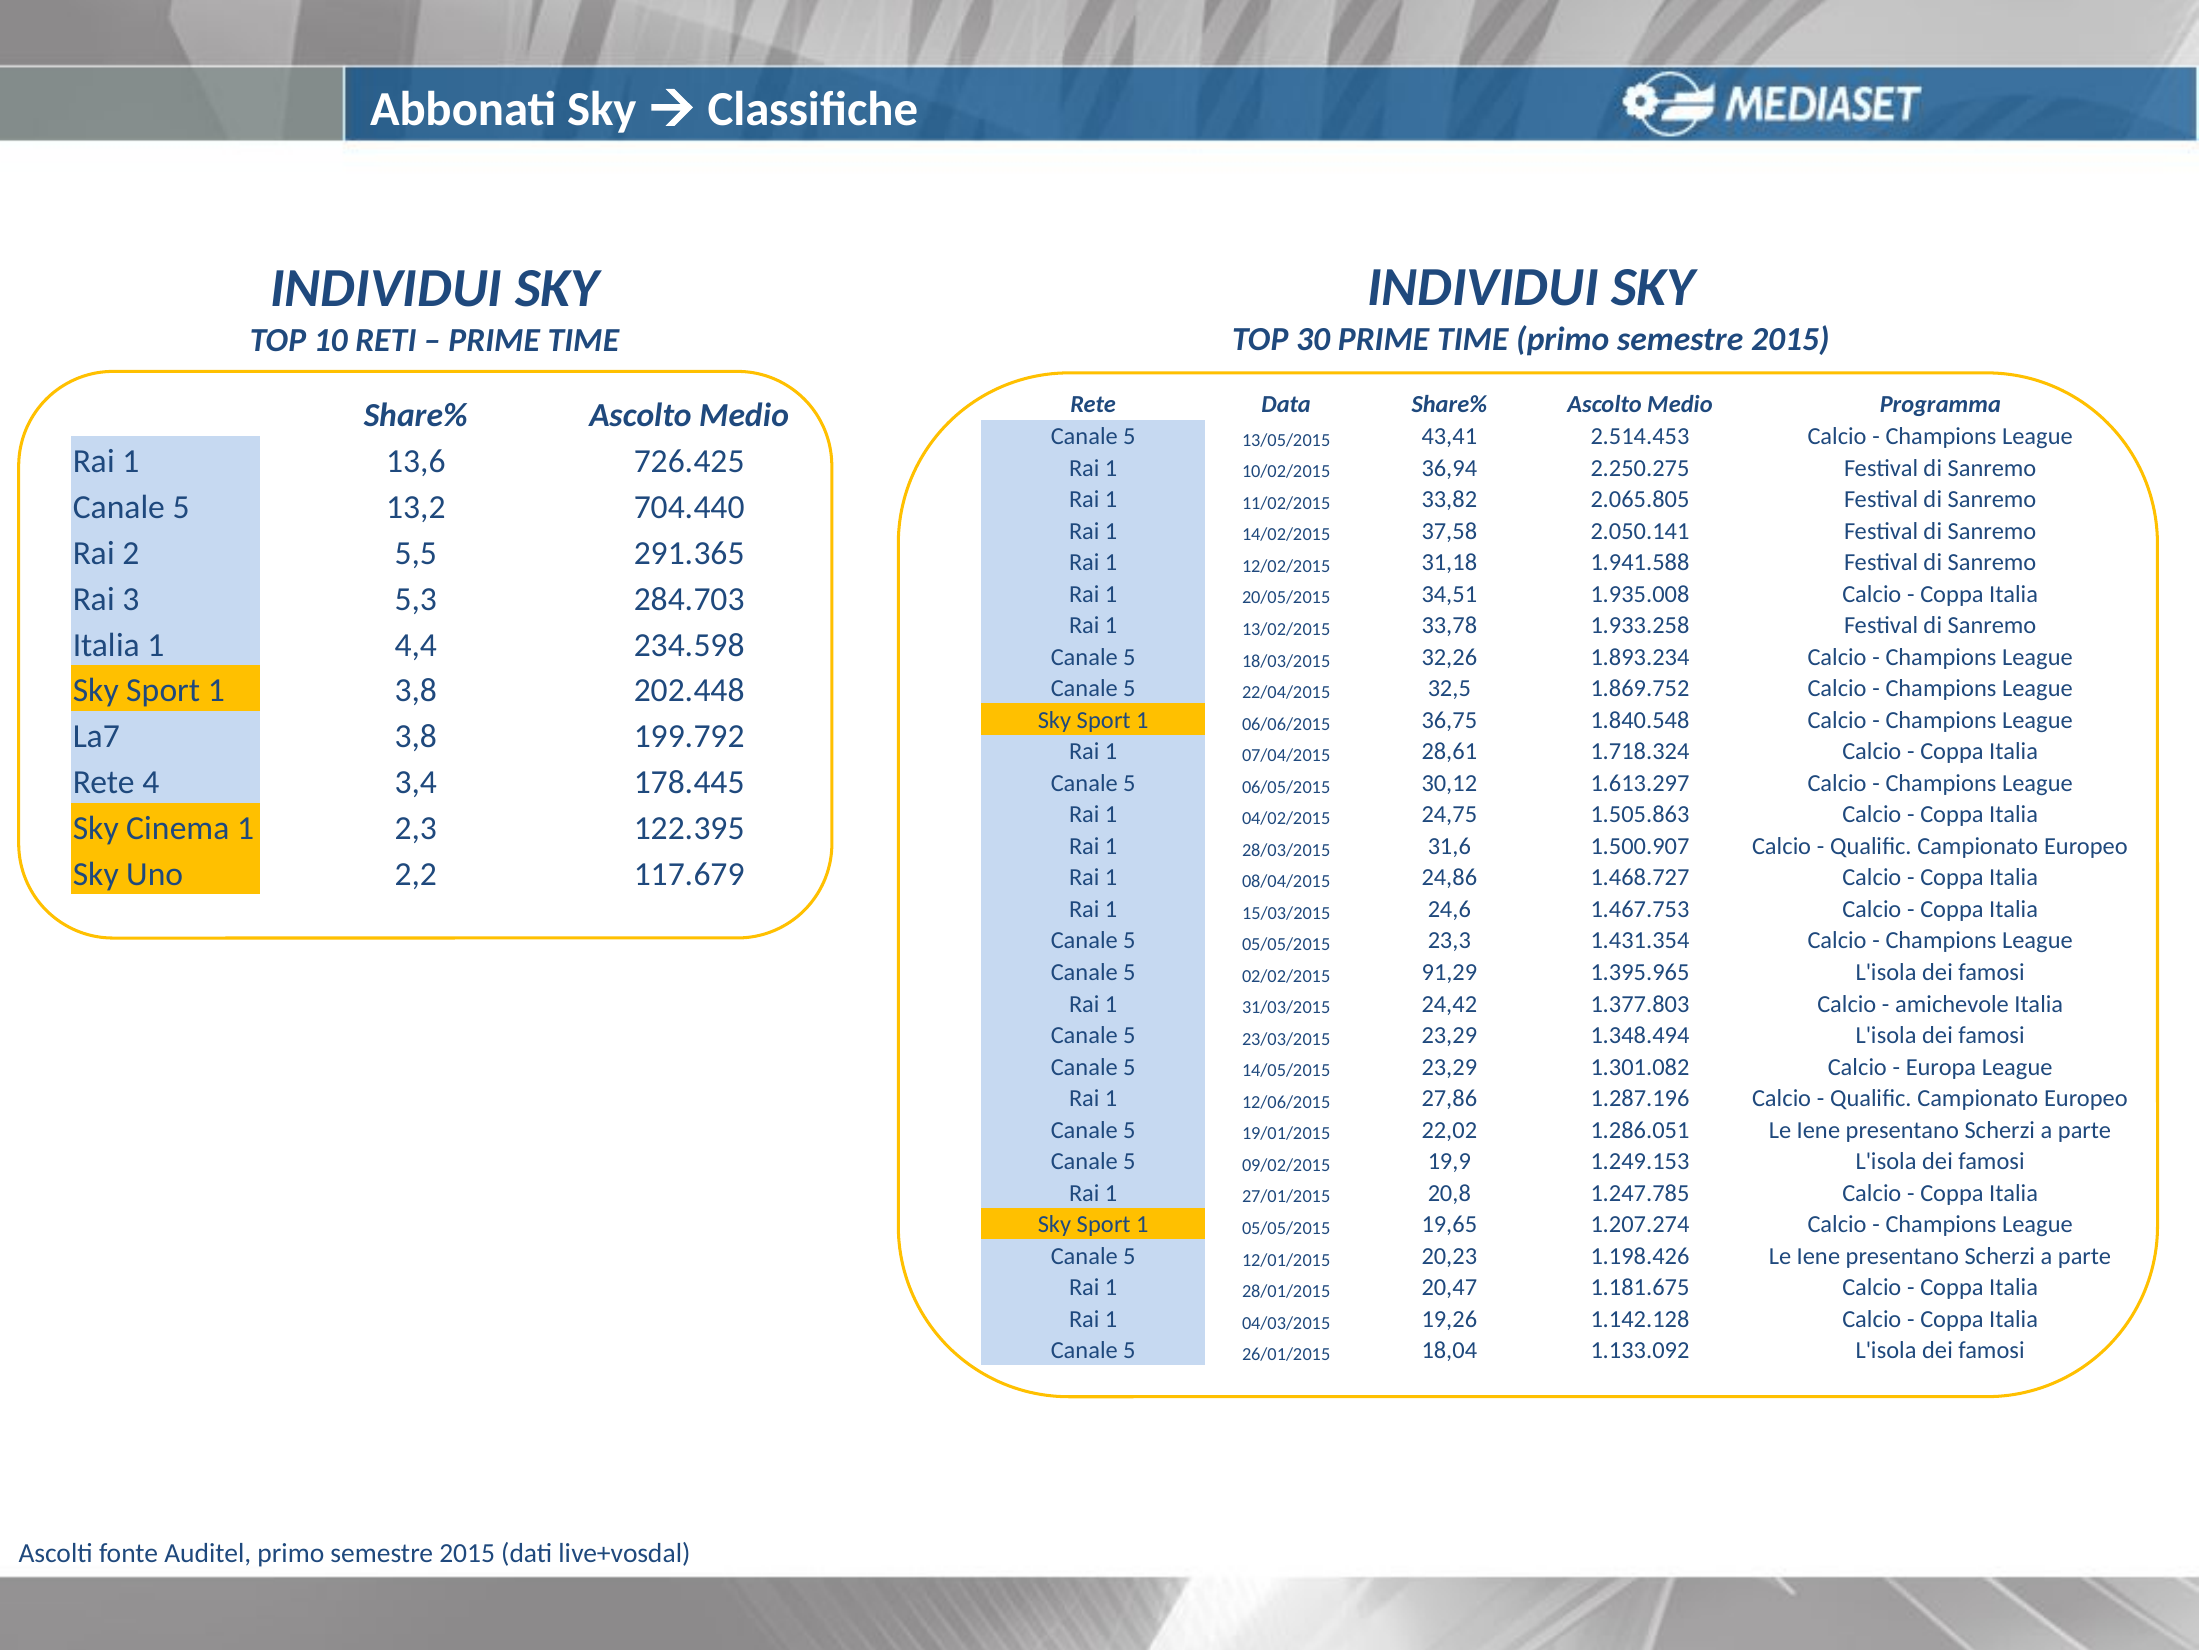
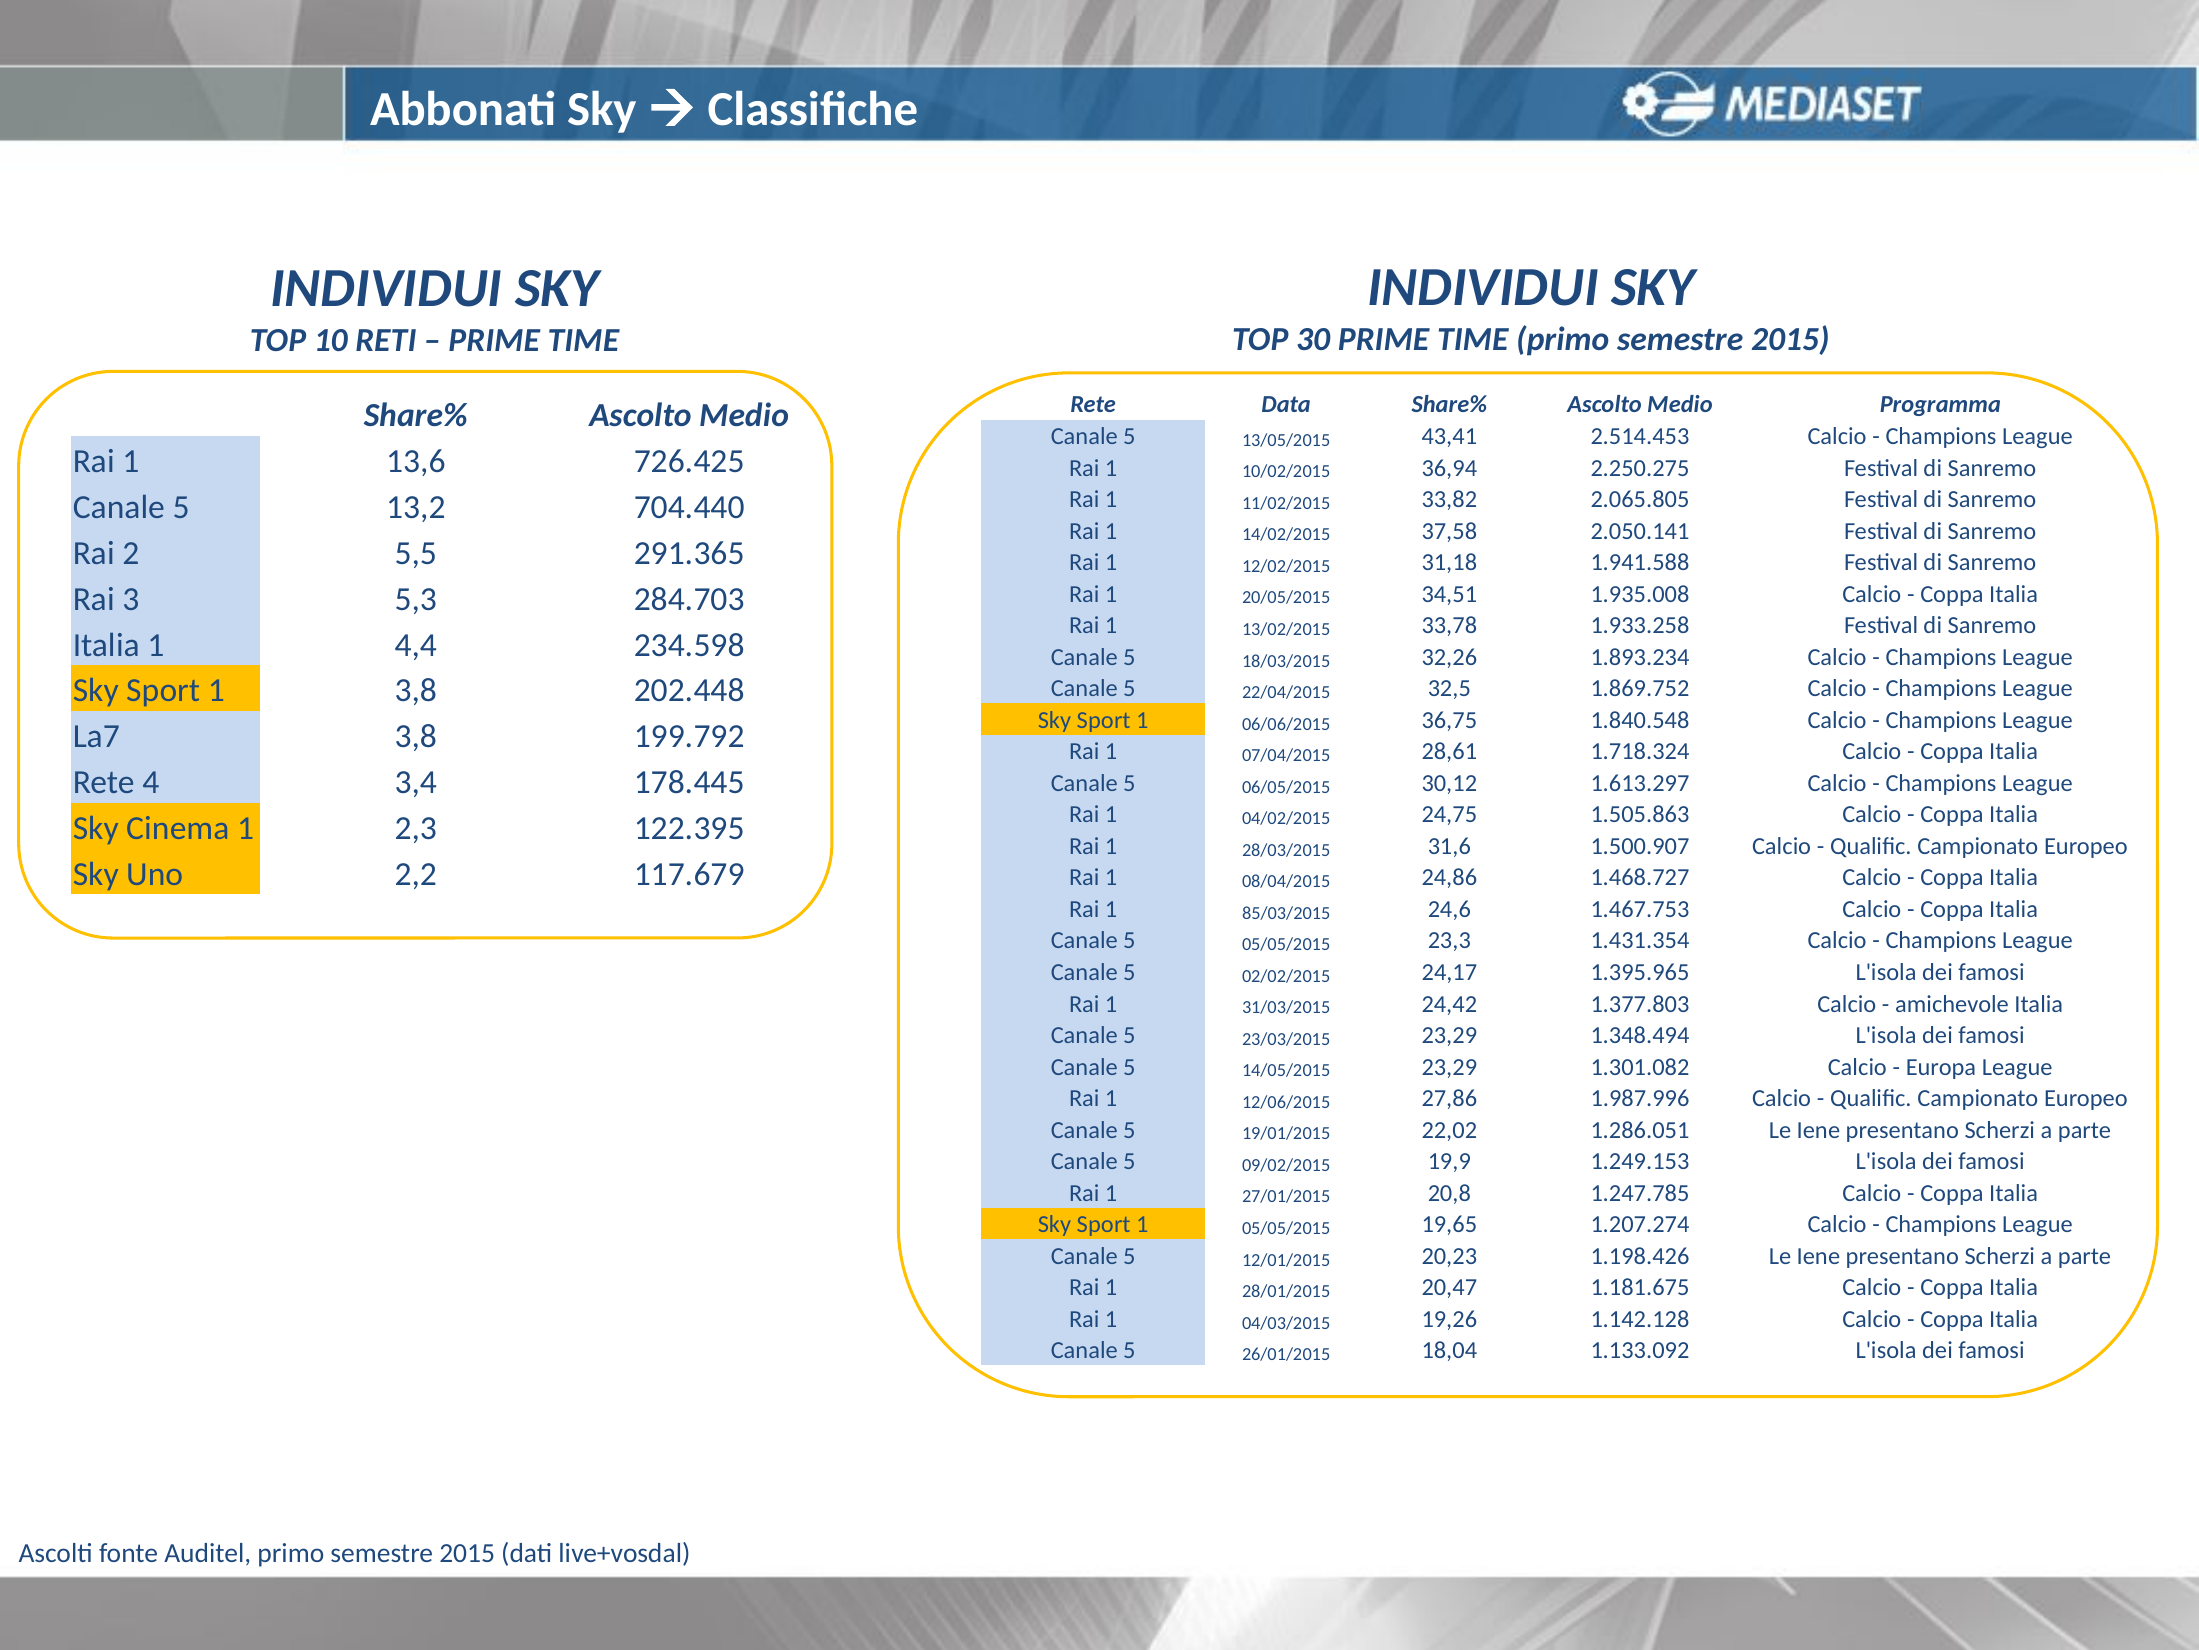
15/03/2015: 15/03/2015 -> 85/03/2015 (1286, 913)
91,29: 91,29 -> 24,17 (1449, 972)
1.287.196: 1.287.196 -> 1.987.996 (1640, 1098)
